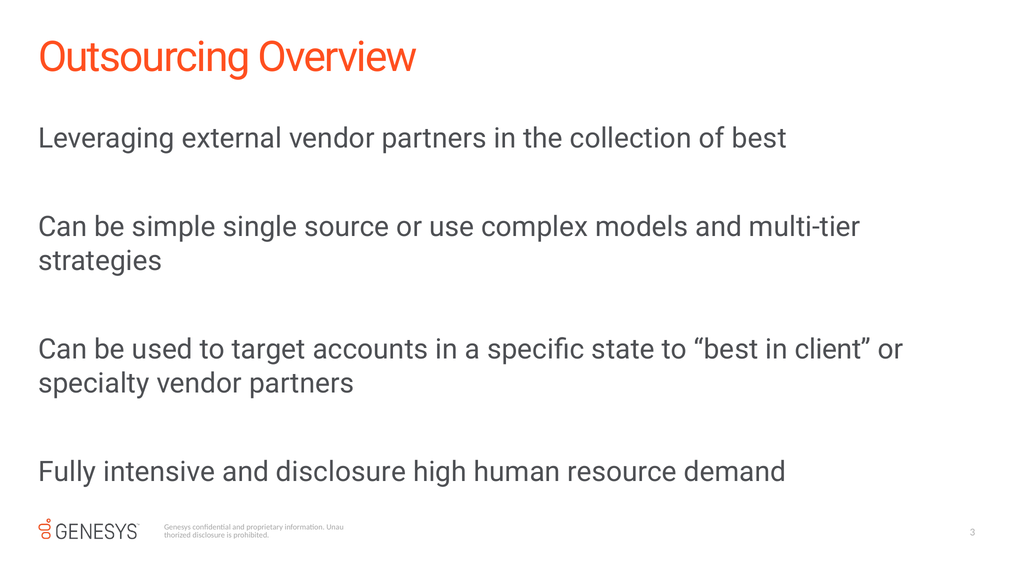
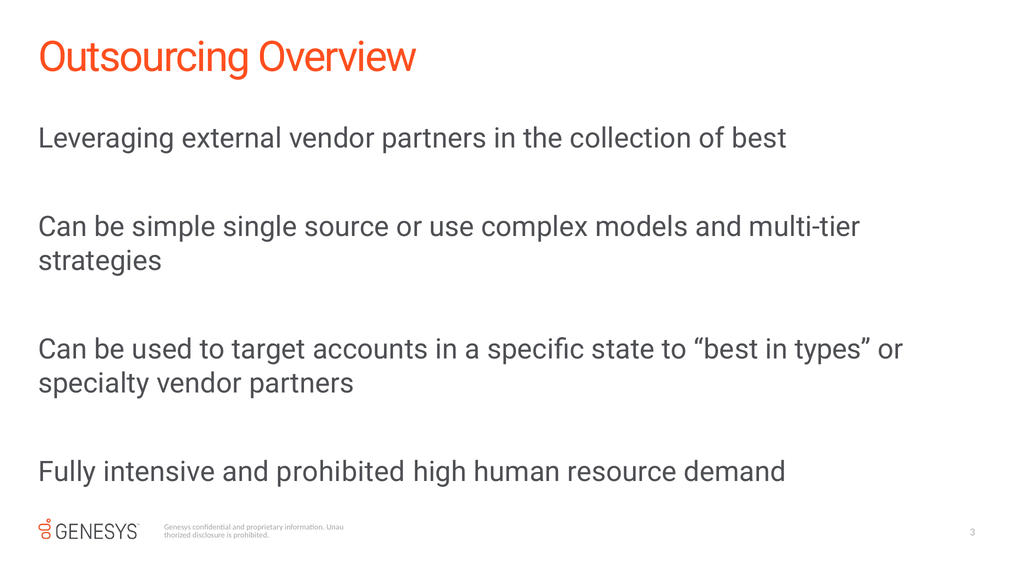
client: client -> types (833, 349)
and disclosure: disclosure -> prohibited (341, 472)
